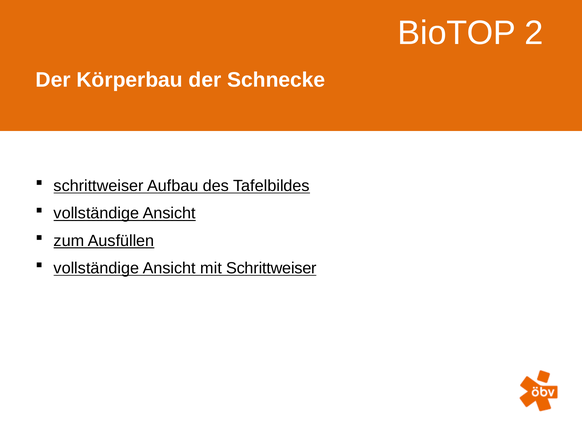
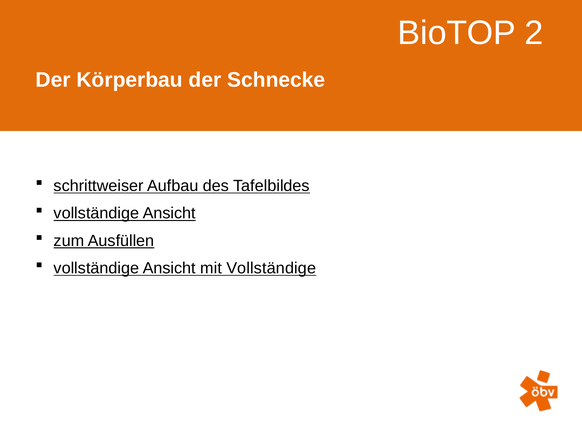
mit Schrittweiser: Schrittweiser -> Vollständige (271, 269)
